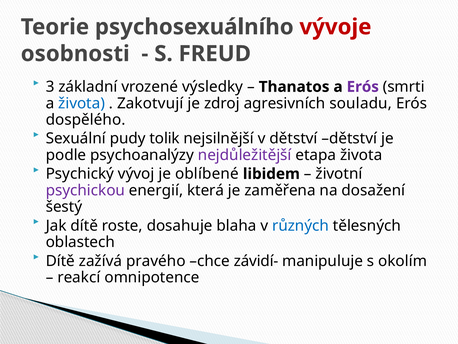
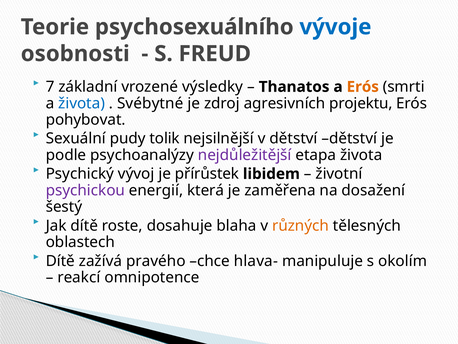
vývoje colour: red -> blue (335, 27)
3: 3 -> 7 (50, 87)
Erós colour: purple -> orange (363, 87)
Zakotvují: Zakotvují -> Svébytné (150, 103)
souladu: souladu -> projektu (361, 103)
dospělého: dospělého -> pohybovat (86, 120)
oblíbené: oblíbené -> přírůstek (207, 174)
různých colour: blue -> orange (301, 225)
závidí-: závidí- -> hlava- (256, 261)
